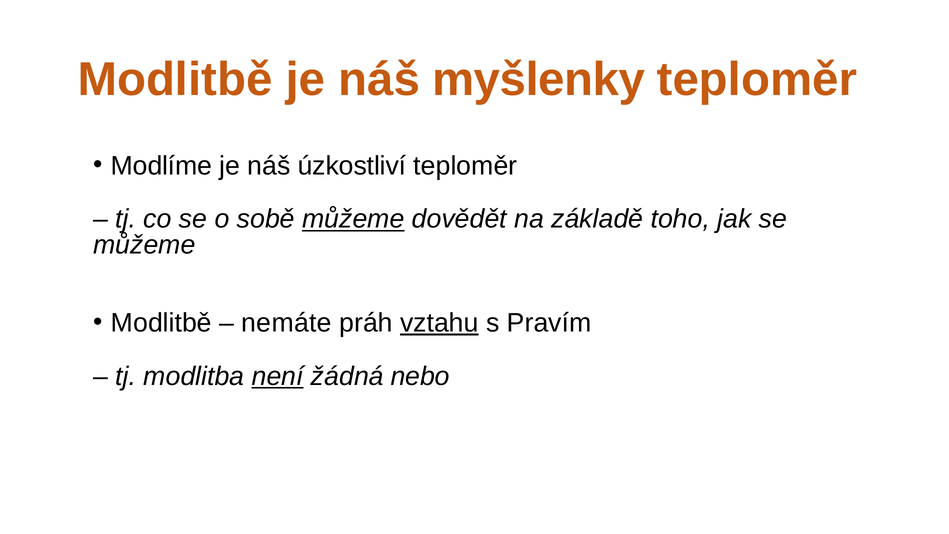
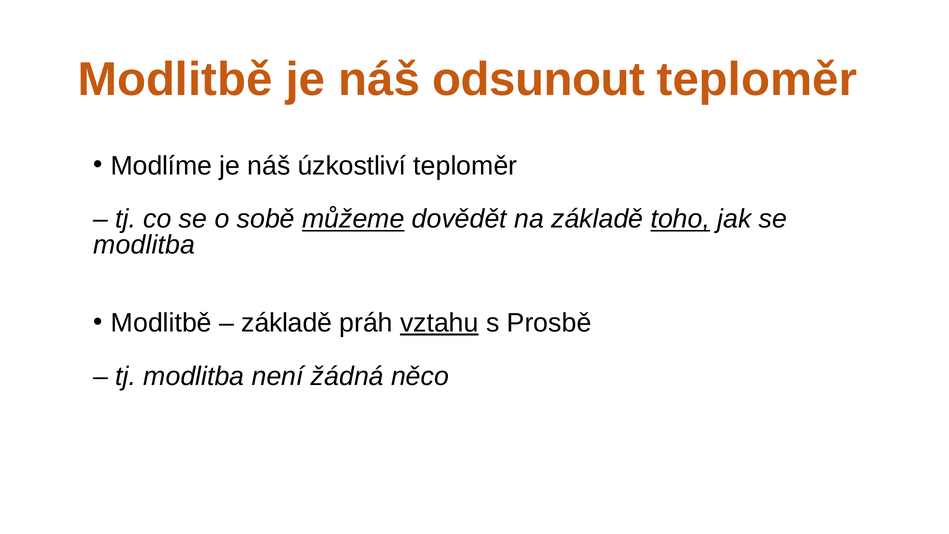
myšlenky: myšlenky -> odsunout (539, 80)
toho underline: none -> present (680, 219)
můžeme: můžeme -> modlitba (144, 245)
nemáte: nemáte -> základě (287, 323)
Pravím: Pravím -> Prosbě (549, 323)
není underline: present -> none (278, 376)
nebo: nebo -> něco (420, 376)
